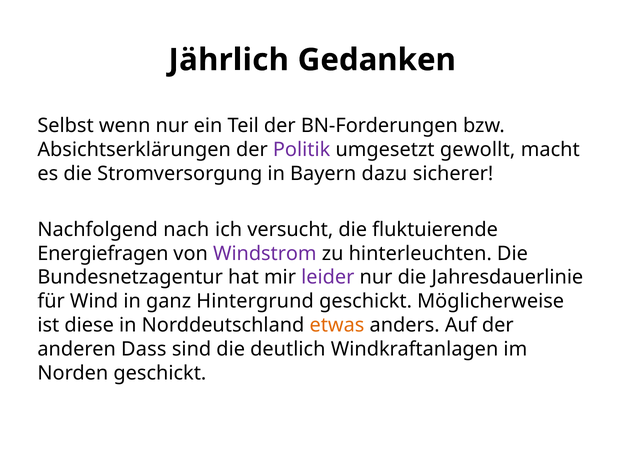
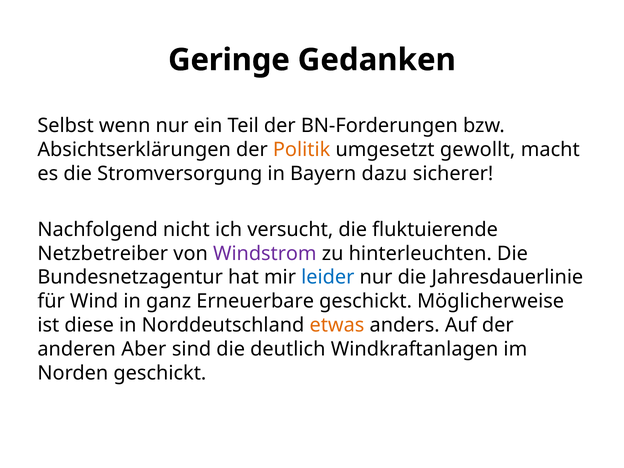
Jährlich: Jährlich -> Geringe (229, 60)
Politik colour: purple -> orange (302, 150)
nach: nach -> nicht (186, 230)
Energiefragen: Energiefragen -> Netzbetreiber (103, 253)
leider colour: purple -> blue (328, 277)
Hintergrund: Hintergrund -> Erneuerbare (255, 301)
Dass: Dass -> Aber (144, 349)
